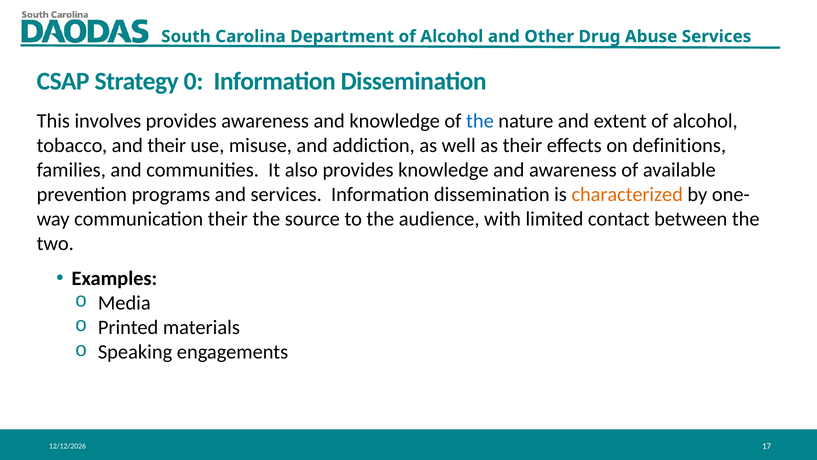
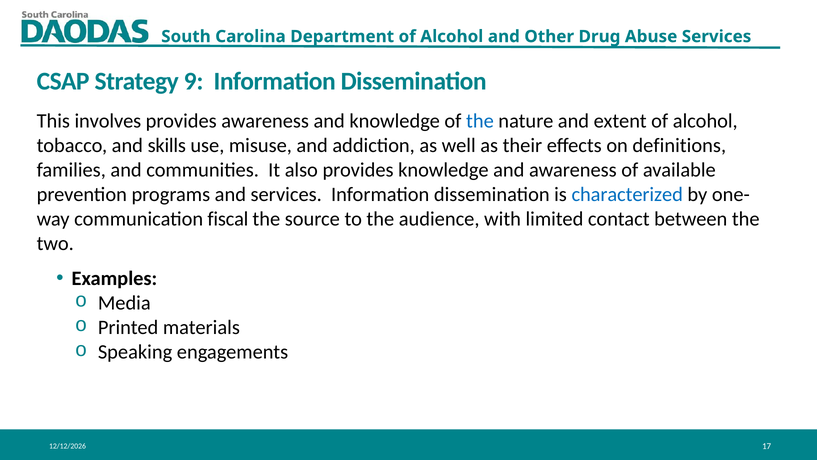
0: 0 -> 9 (194, 81)
and their: their -> skills (167, 145)
characterized colour: orange -> blue (627, 194)
communication their: their -> fiscal (228, 219)
